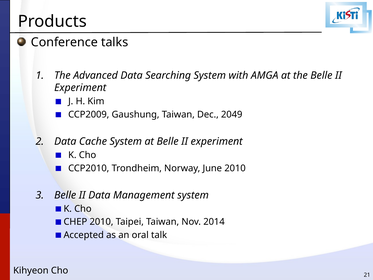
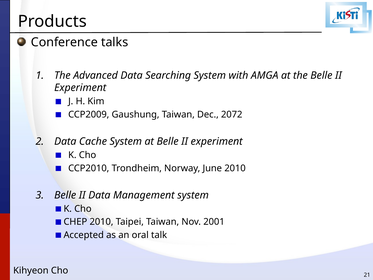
2049: 2049 -> 2072 (232, 114)
2014: 2014 -> 2001 (214, 222)
